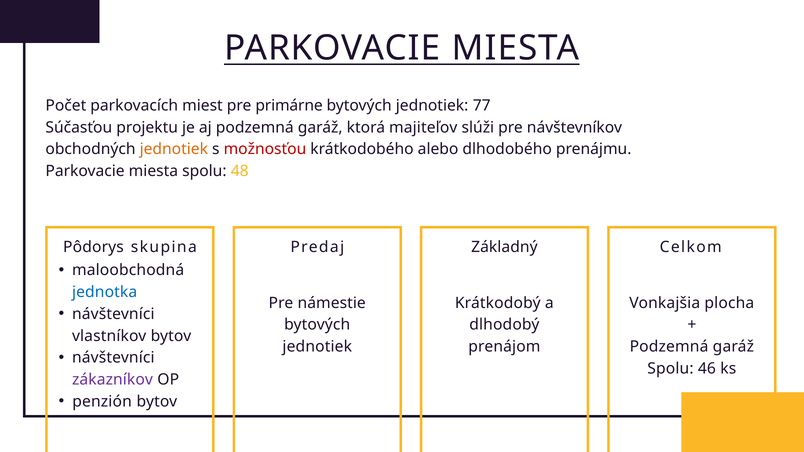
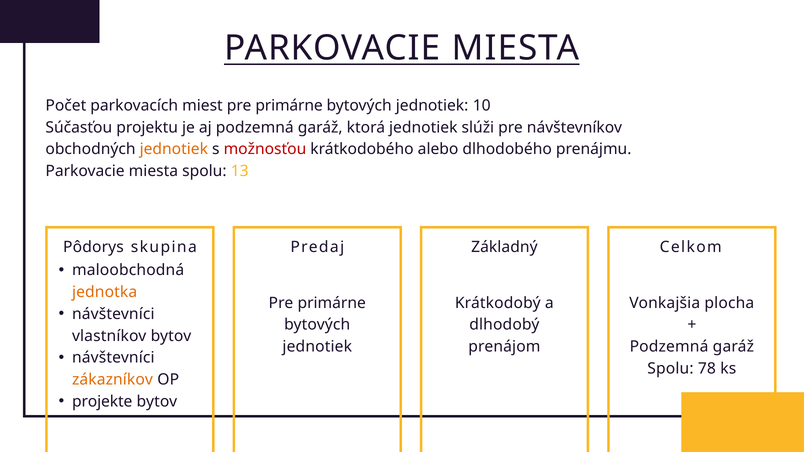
77: 77 -> 10 (482, 106)
ktorá majiteľov: majiteľov -> jednotiek (423, 127)
48: 48 -> 13 (240, 171)
jednotka colour: blue -> orange (105, 292)
námestie: námestie -> primárne (332, 303)
46: 46 -> 78 (707, 369)
zákazníkov colour: purple -> orange (112, 380)
penzión: penzión -> projekte (102, 402)
